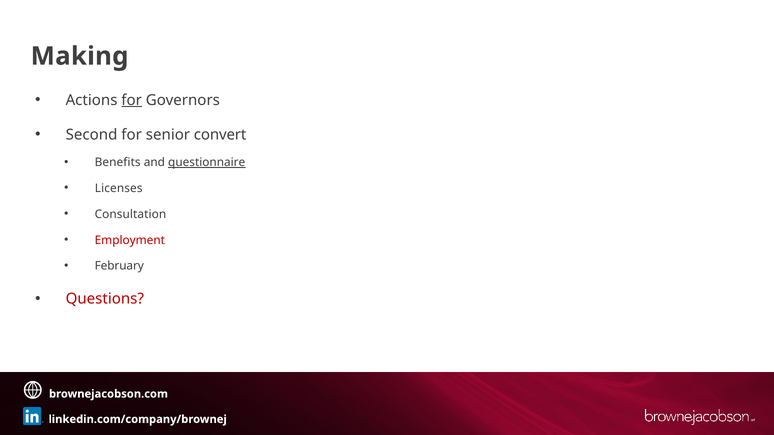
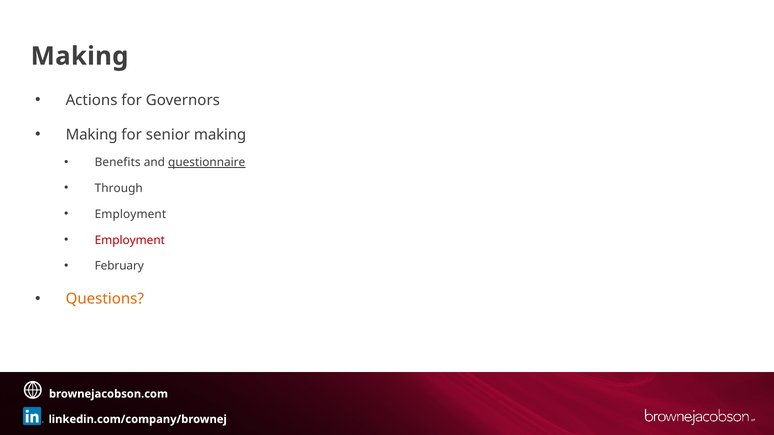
for underline: present -> none (132, 100)
Second: Second -> Making (92, 135)
senior convert: convert -> making (220, 135)
Licenses: Licenses -> Through (119, 188)
Consultation: Consultation -> Employment (130, 214)
Questions colour: red -> orange (105, 299)
